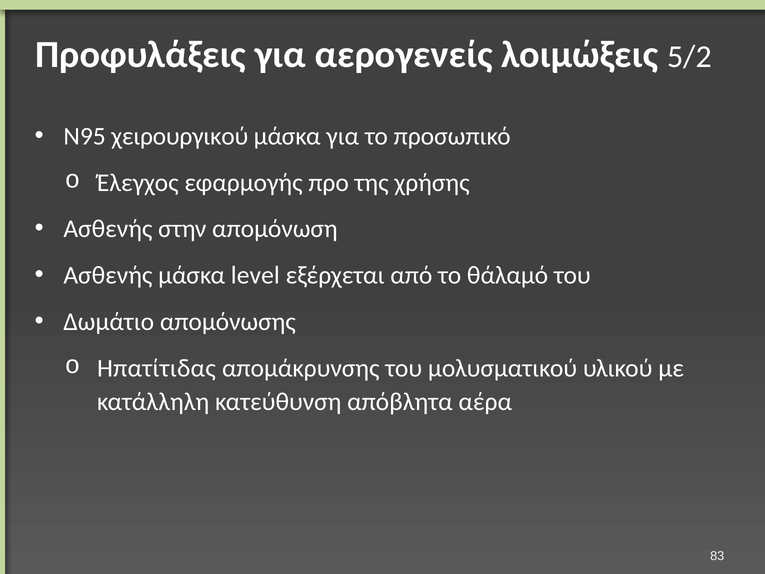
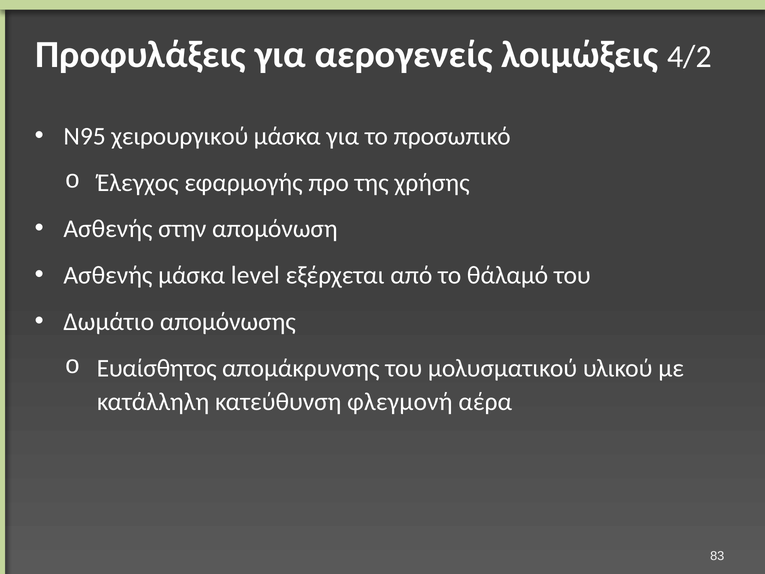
5/2: 5/2 -> 4/2 (690, 57)
Ηπατίτιδας: Ηπατίτιδας -> Ευαίσθητος (157, 368)
απόβλητα: απόβλητα -> φλεγμονή (400, 402)
